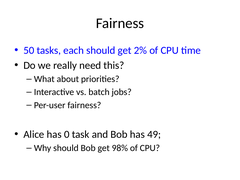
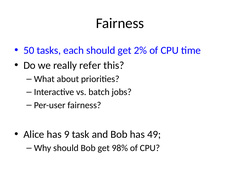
need: need -> refer (90, 65)
0: 0 -> 9 (67, 134)
